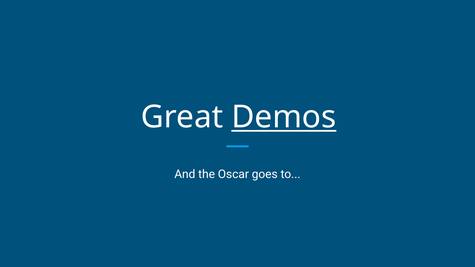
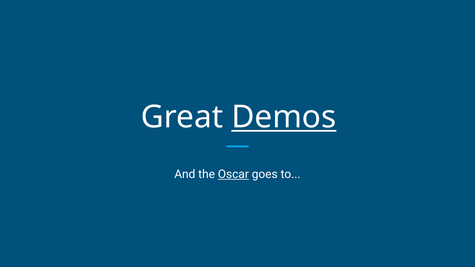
Oscar underline: none -> present (233, 174)
